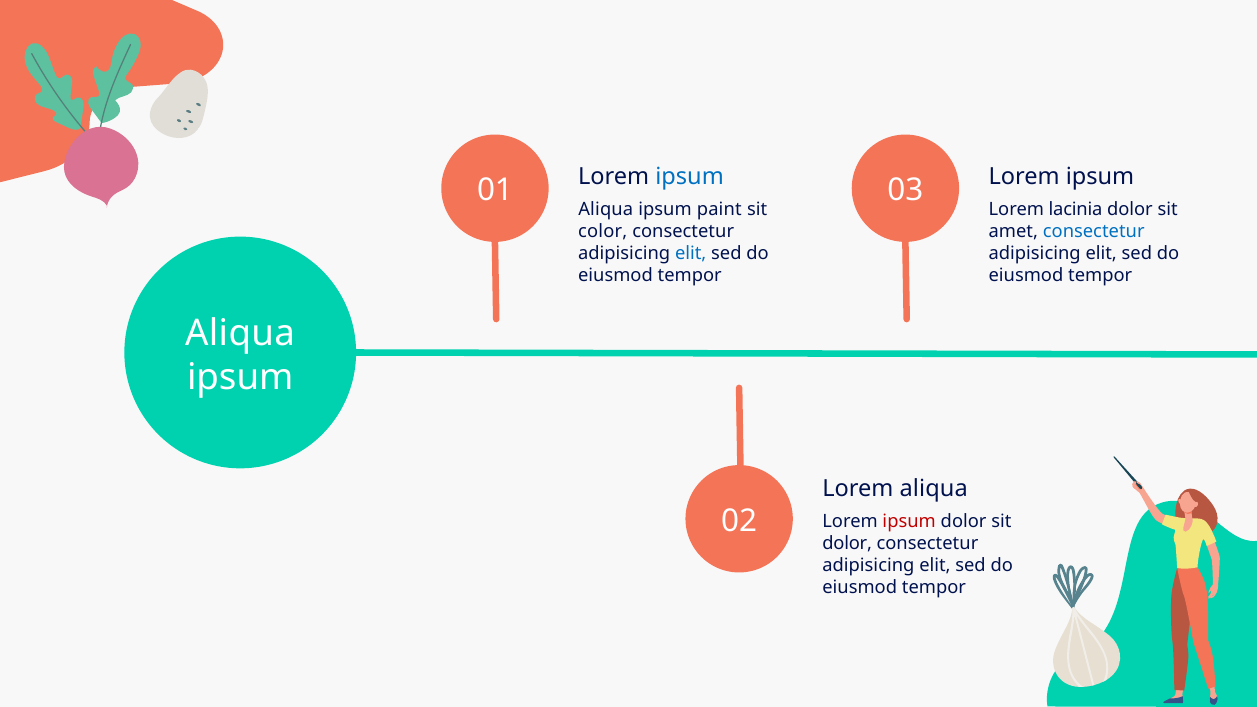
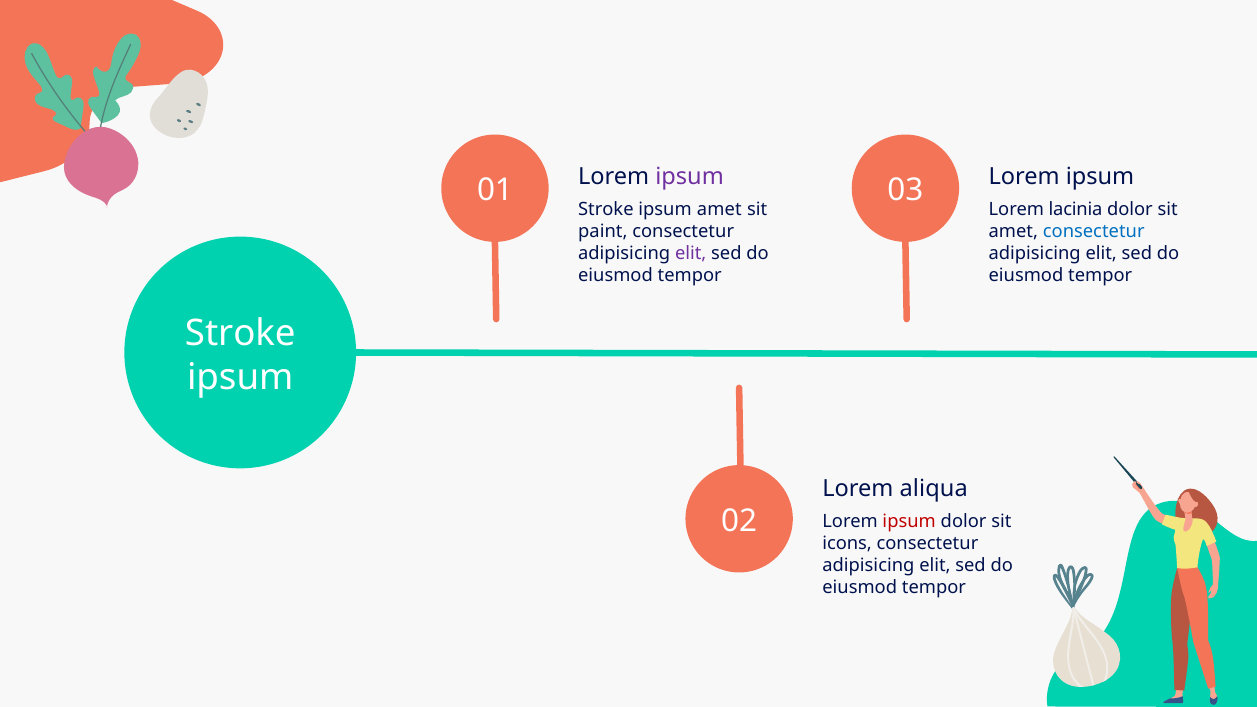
ipsum colour: blue -> purple (690, 177)
Aliqua: Aliqua -> Stroke (606, 209)
ipsum paint: paint -> amet (719, 209)
color: color -> paint (603, 231)
elit colour: blue -> purple (691, 253)
Aliqua: Aliqua -> Stroke (240, 333)
dolor: dolor -> icons (847, 543)
